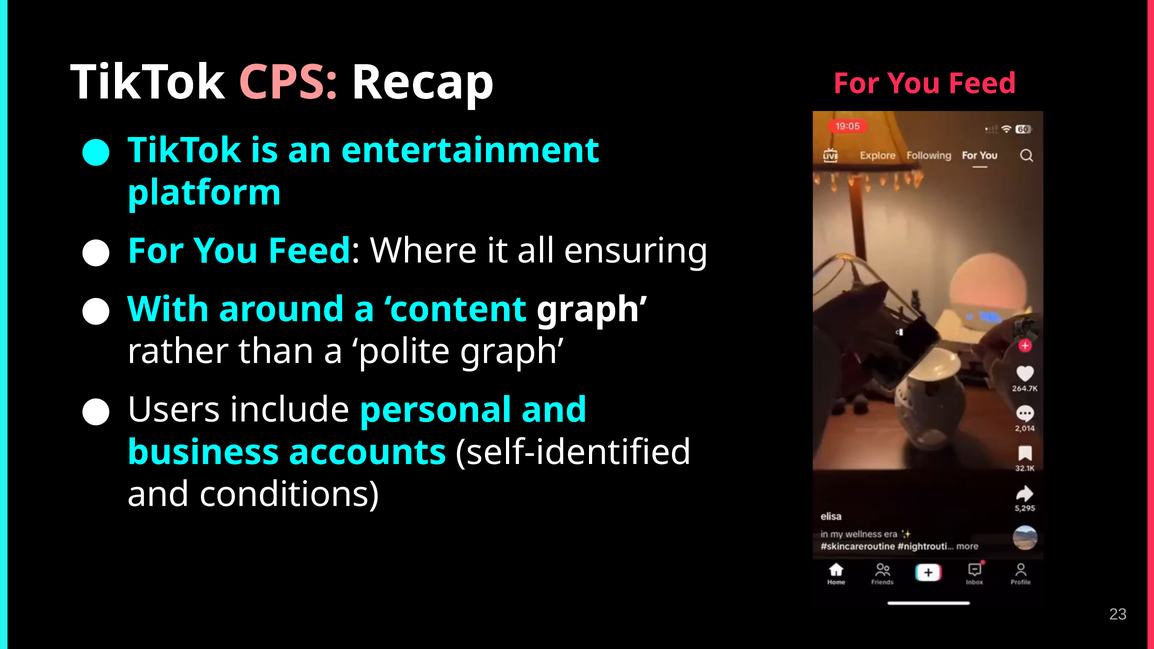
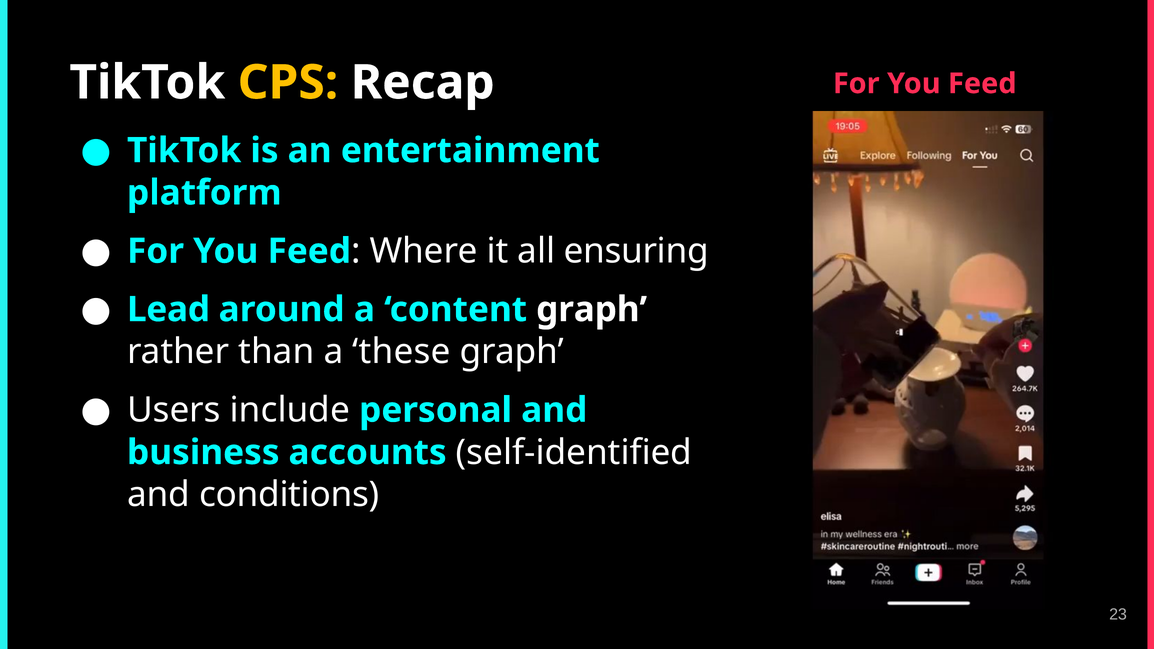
CPS colour: pink -> yellow (288, 83)
With: With -> Lead (168, 310)
polite: polite -> these (401, 352)
